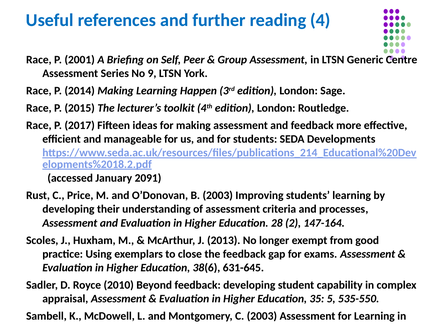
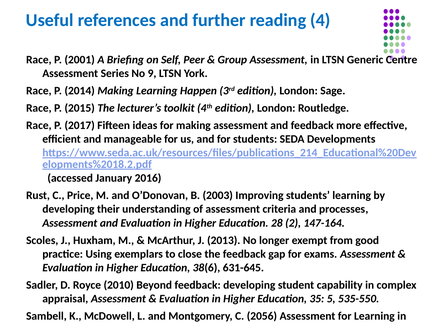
2091: 2091 -> 2016 (148, 178)
C 2003: 2003 -> 2056 (262, 316)
